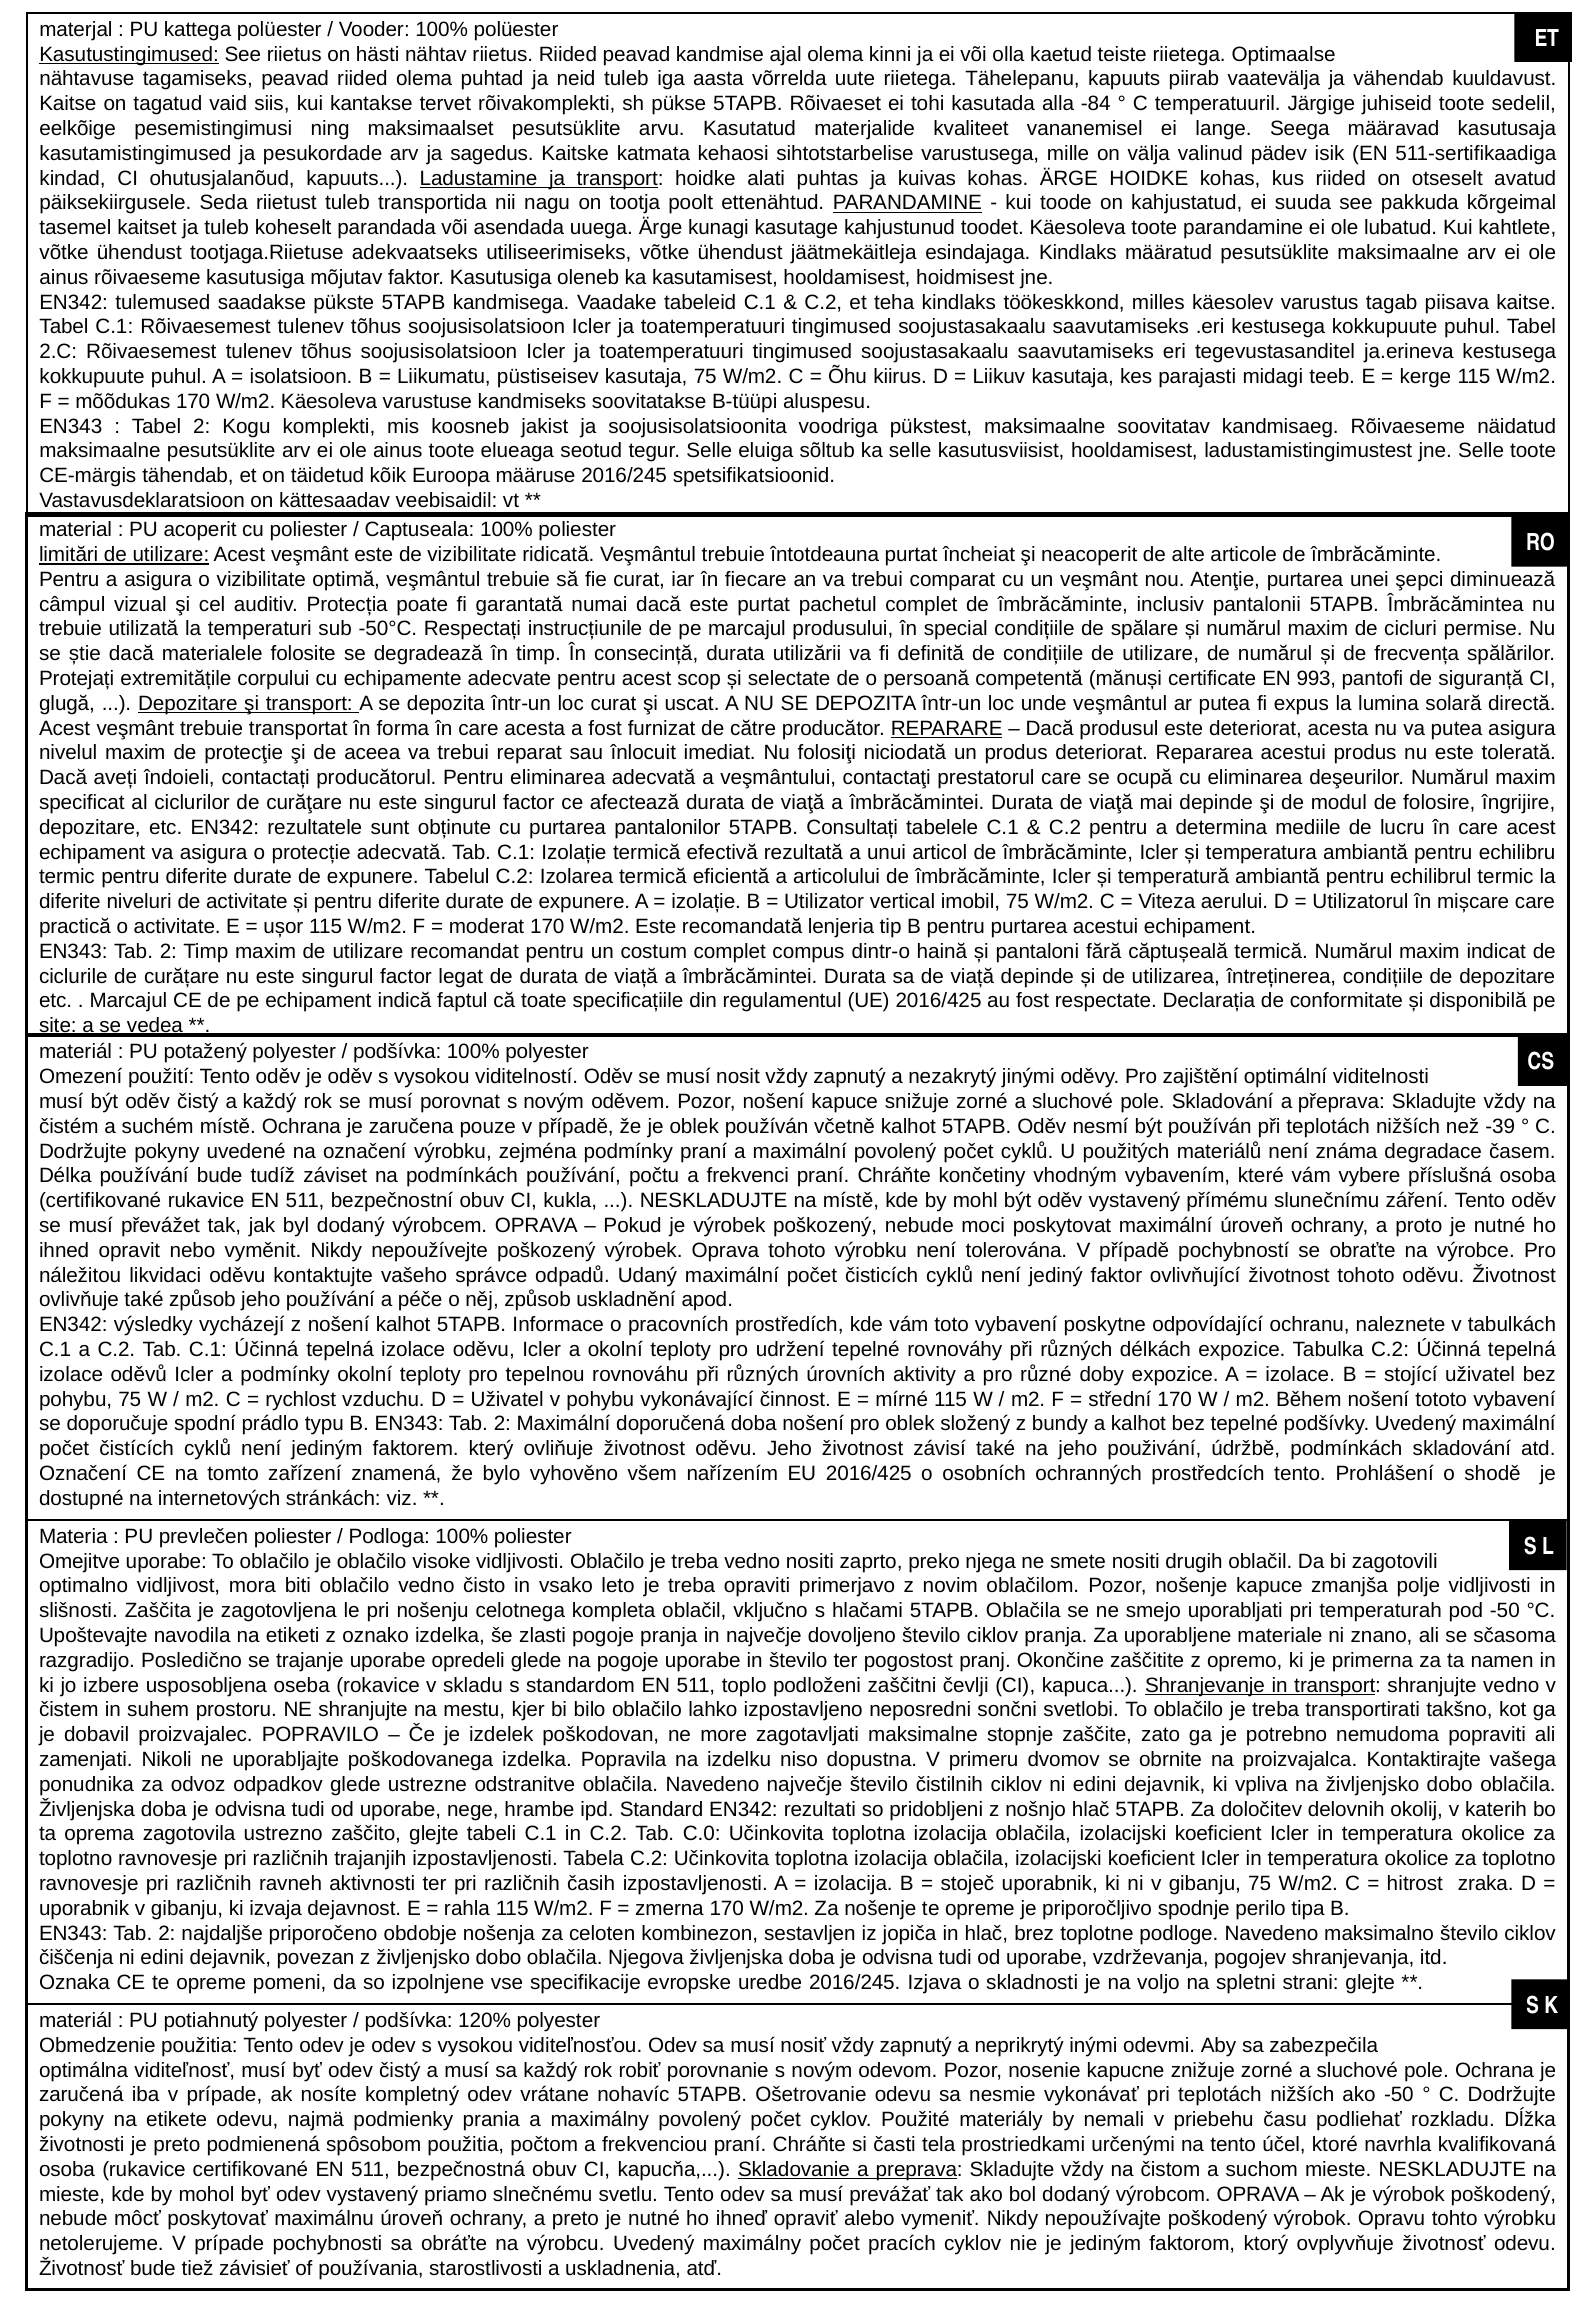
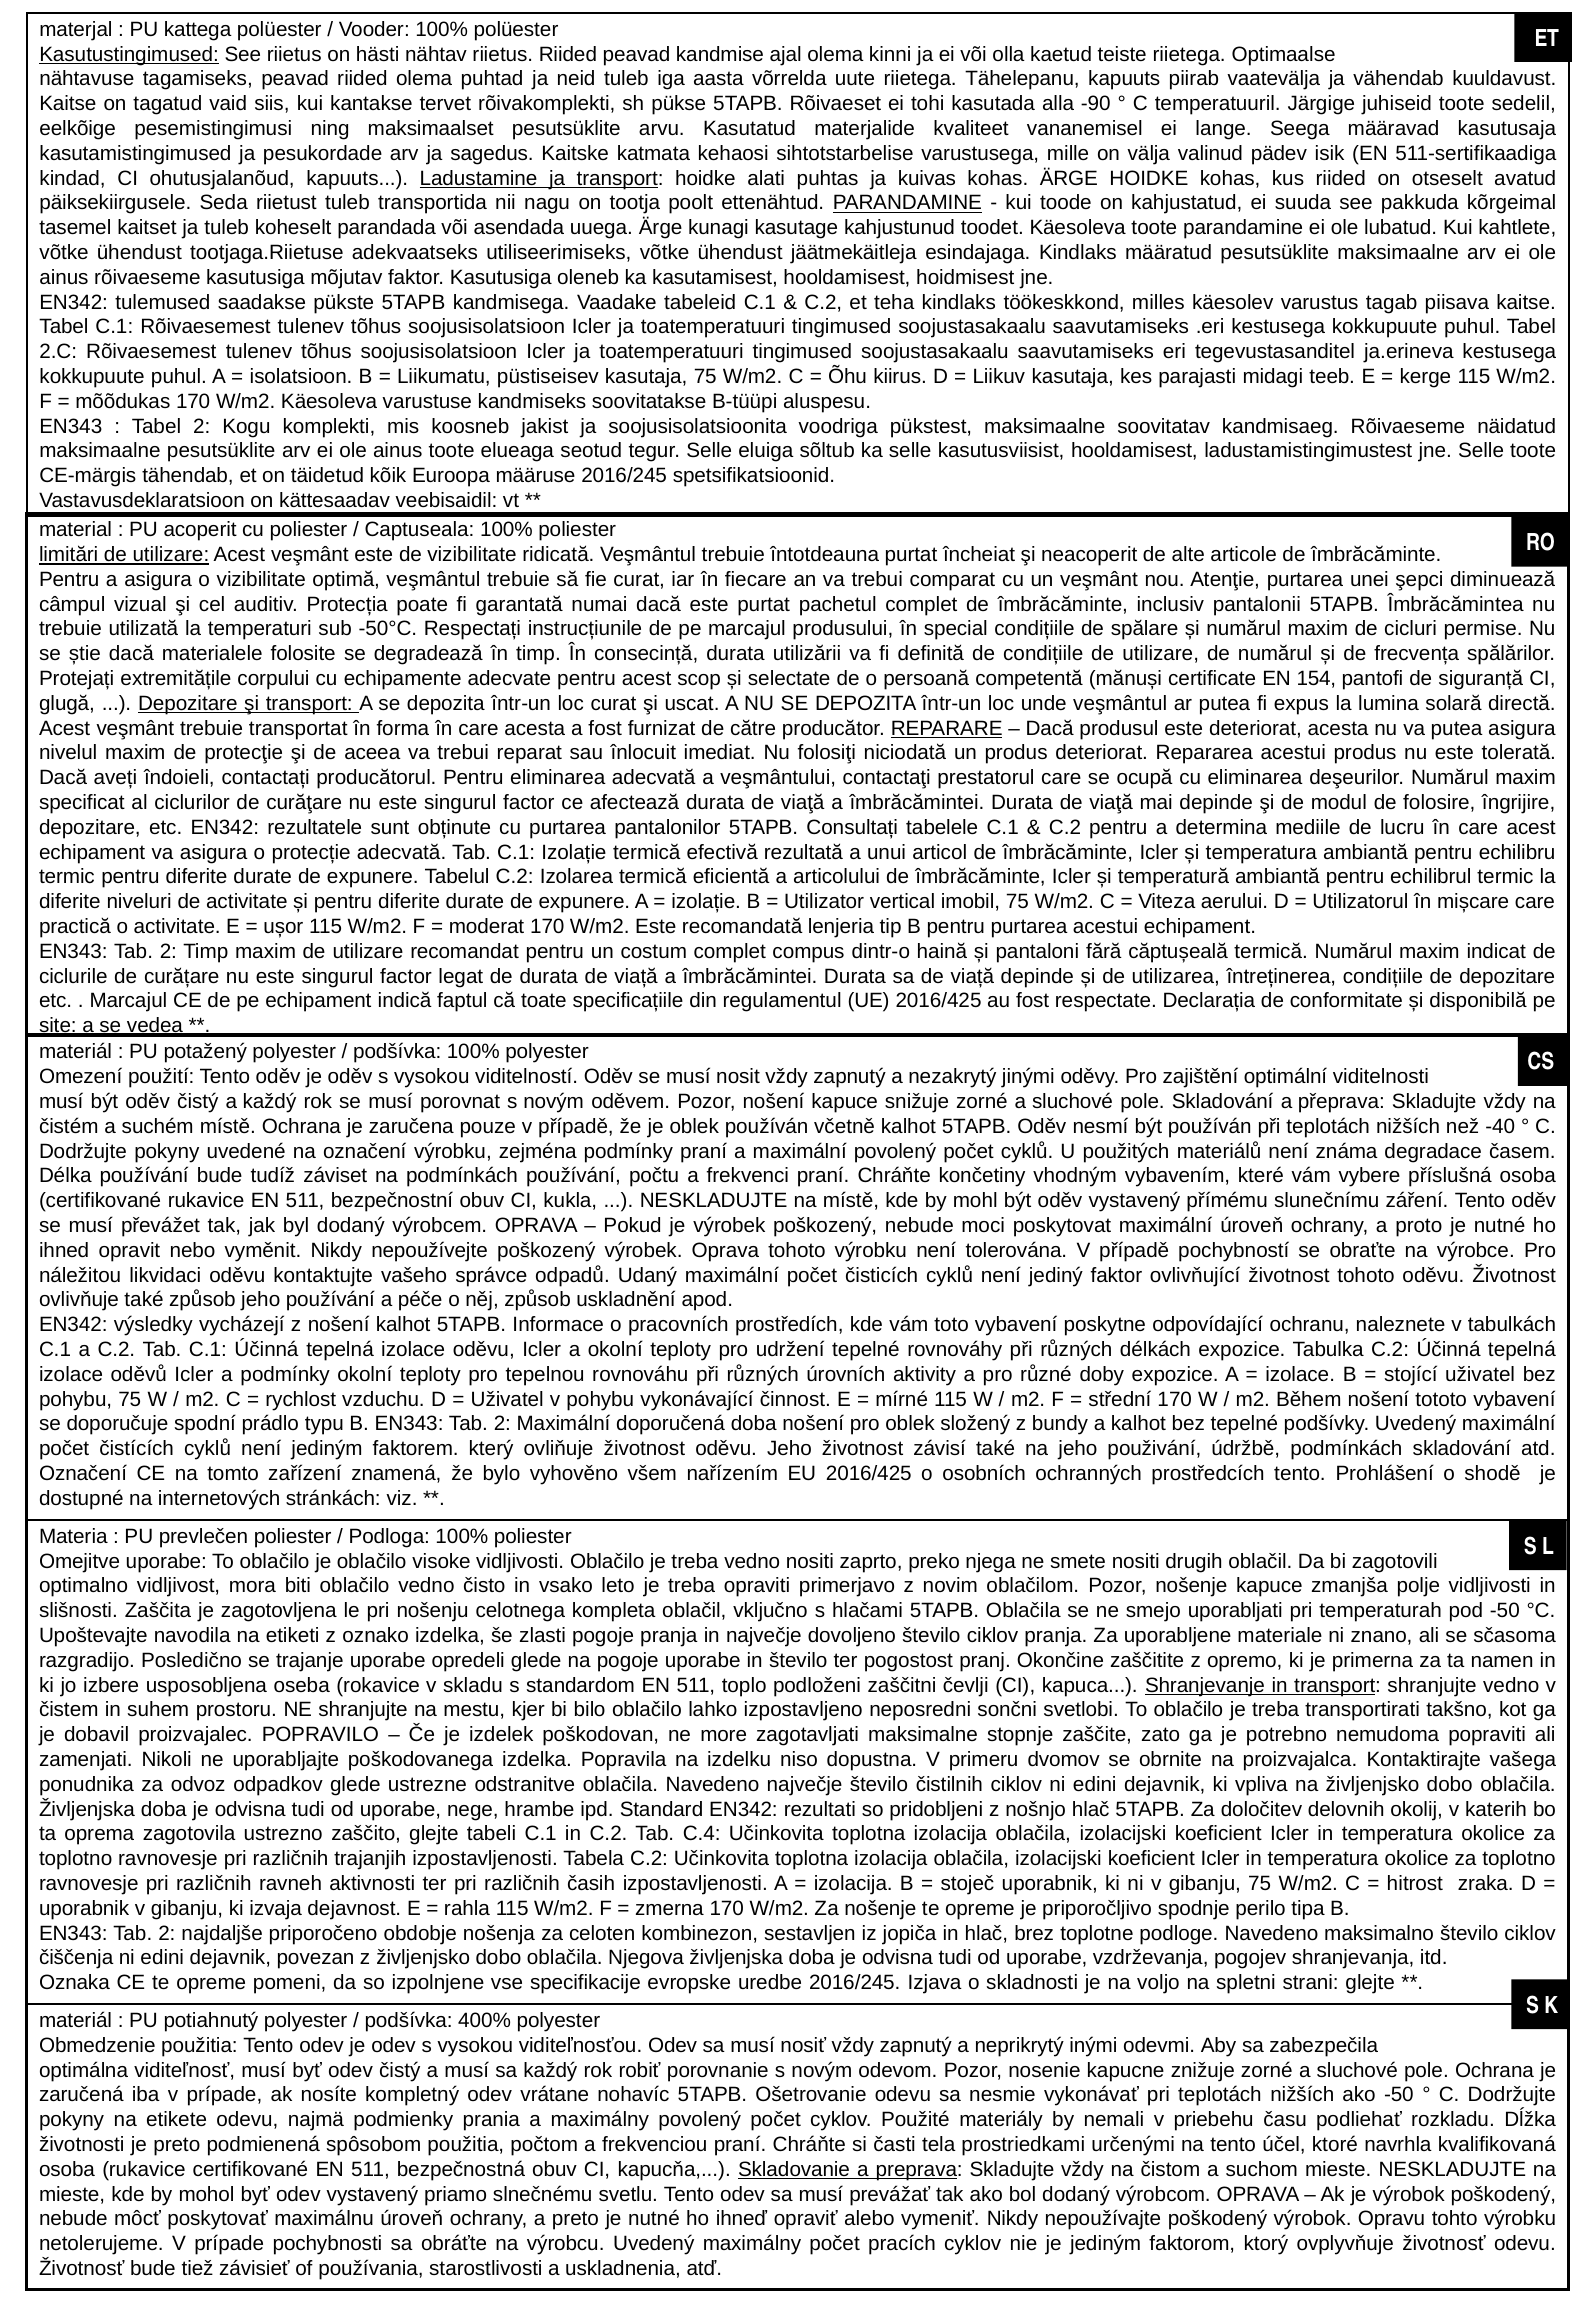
-84: -84 -> -90 (1096, 104)
993: 993 -> 154 (1316, 679)
-39: -39 -> -40 (1500, 1127)
C.0: C.0 -> C.4 (702, 1834)
120%: 120% -> 400% (485, 2021)
